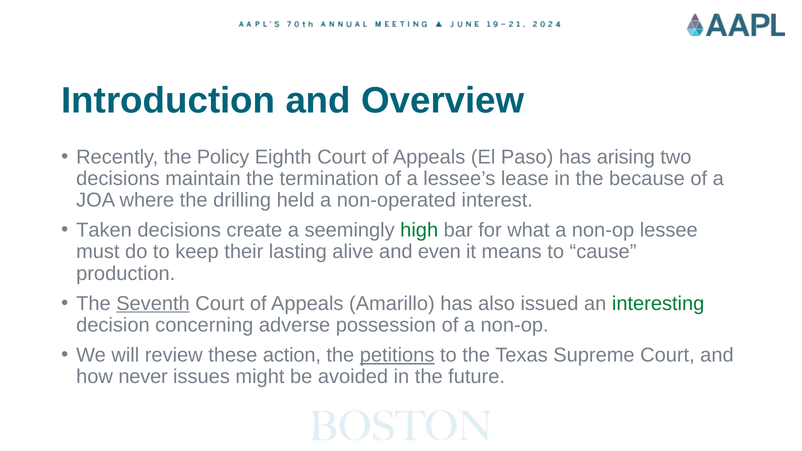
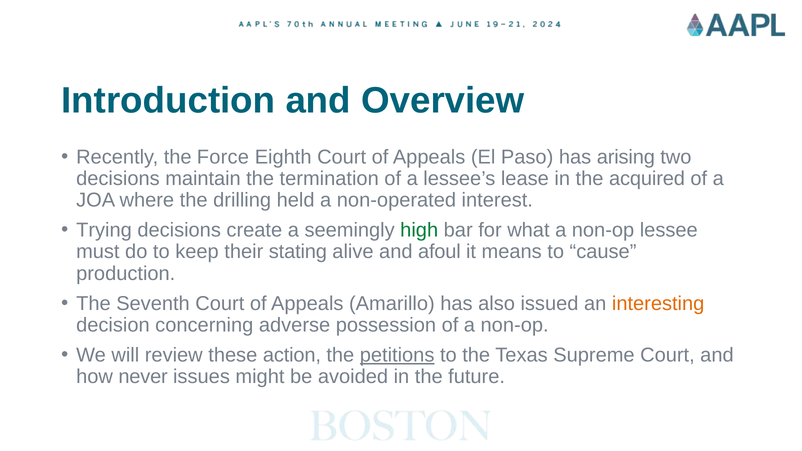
Policy: Policy -> Force (223, 157)
because: because -> acquired (647, 179)
Taken: Taken -> Trying (104, 230)
lasting: lasting -> stating (298, 252)
even: even -> afoul (439, 252)
Seventh underline: present -> none (153, 304)
interesting colour: green -> orange (658, 304)
